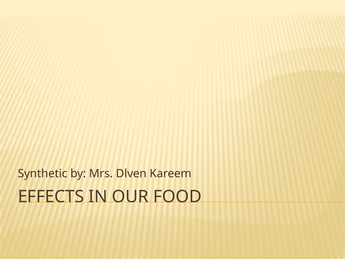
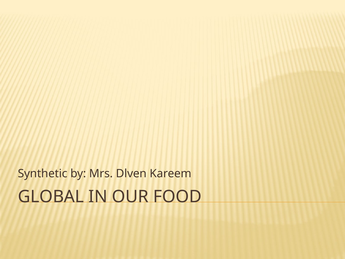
EFFECTS: EFFECTS -> GLOBAL (51, 196)
